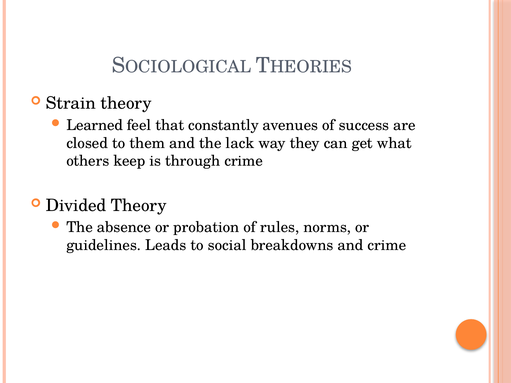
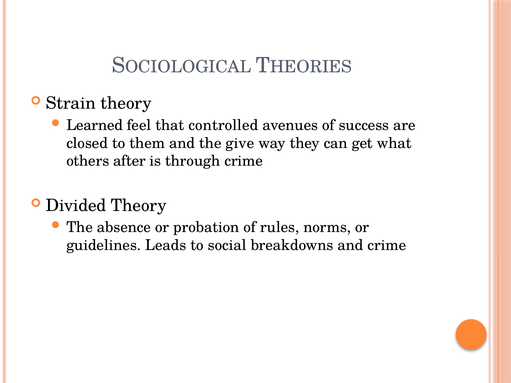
constantly: constantly -> controlled (223, 125)
lack: lack -> give (240, 143)
keep: keep -> after (129, 161)
